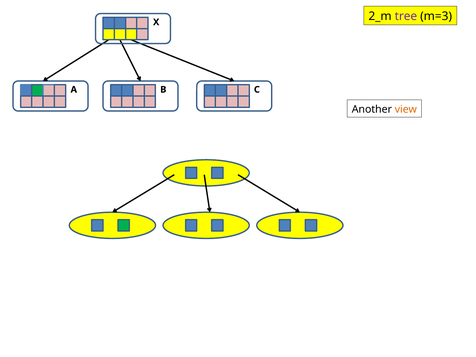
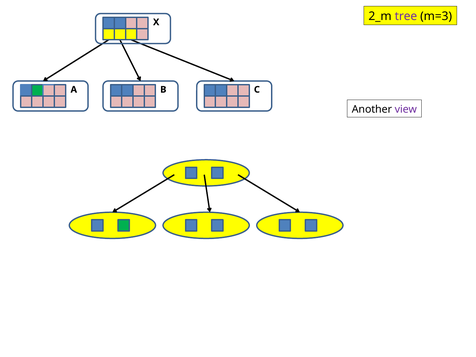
view colour: orange -> purple (406, 109)
